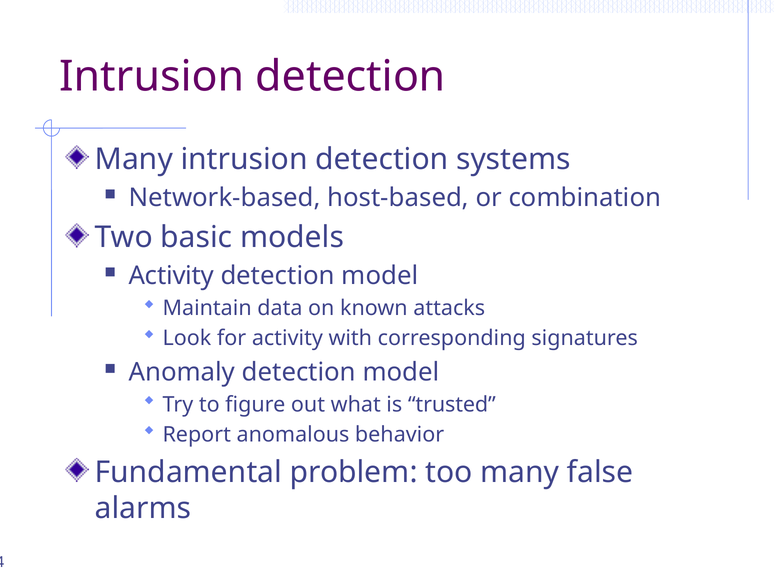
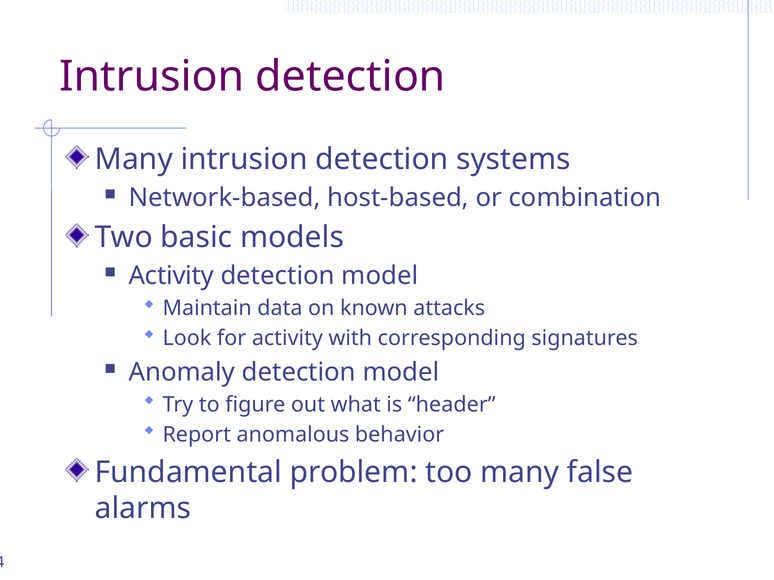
trusted: trusted -> header (452, 405)
